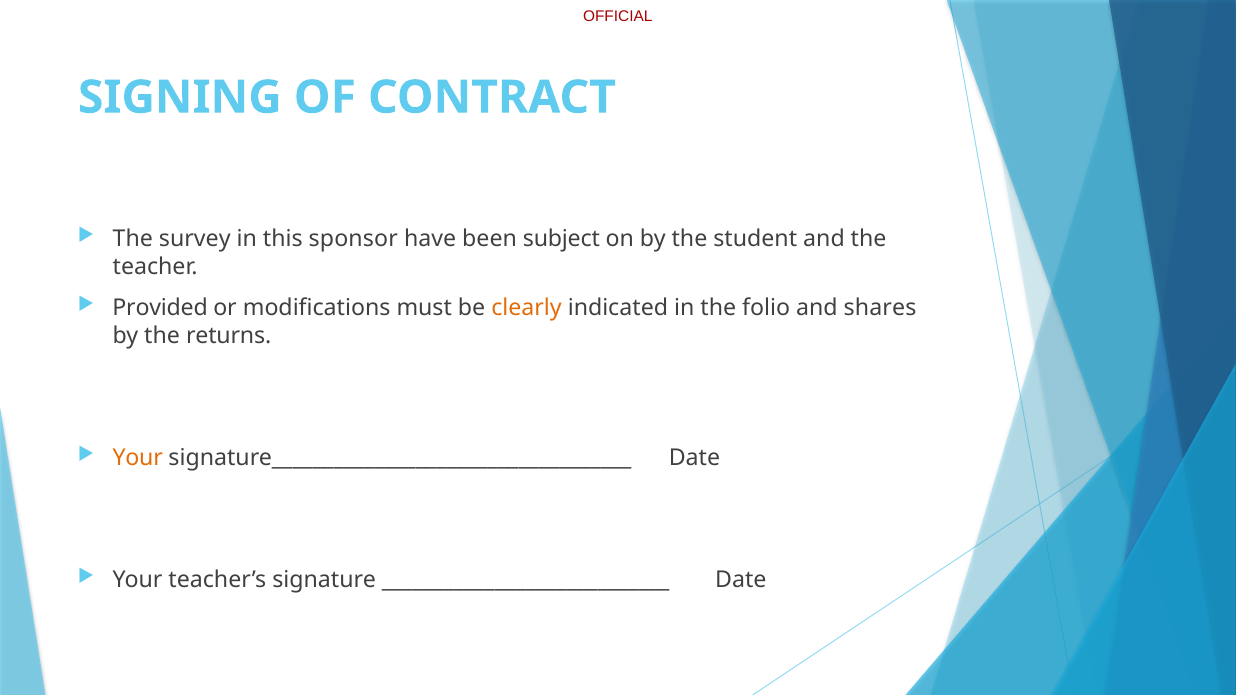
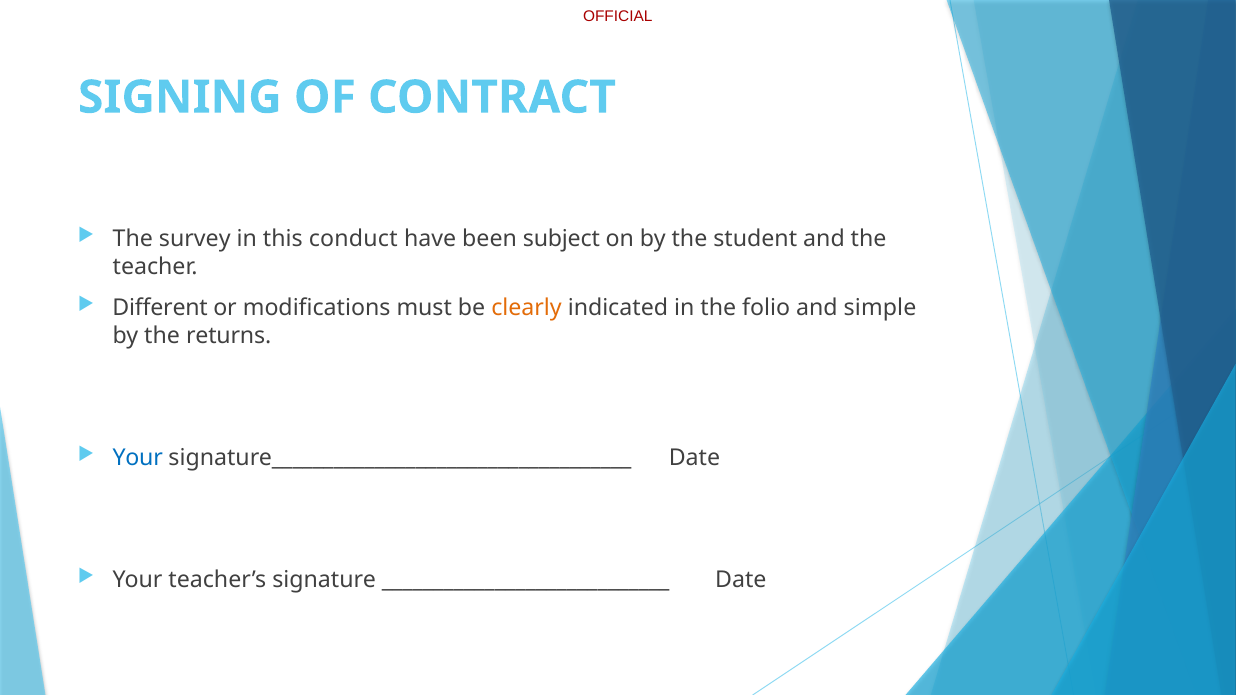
sponsor: sponsor -> conduct (353, 239)
Provided: Provided -> Different (160, 308)
shares: shares -> simple (880, 308)
Your colour: orange -> blue (138, 458)
